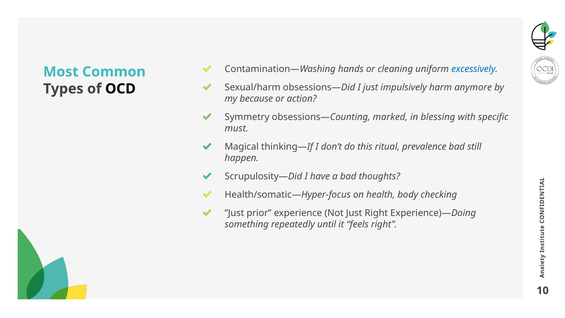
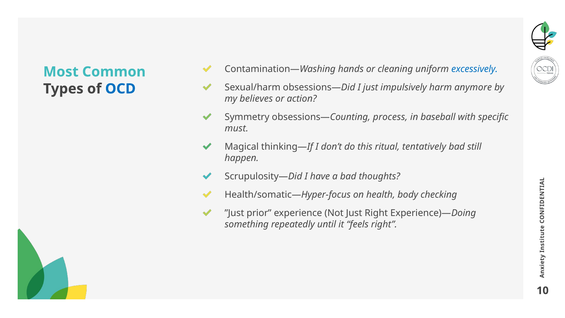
OCD colour: black -> blue (120, 89)
because: because -> believes (256, 99)
marked: marked -> process (390, 117)
blessing: blessing -> baseball (438, 117)
prevalence: prevalence -> tentatively (424, 147)
